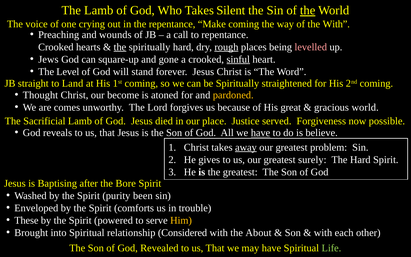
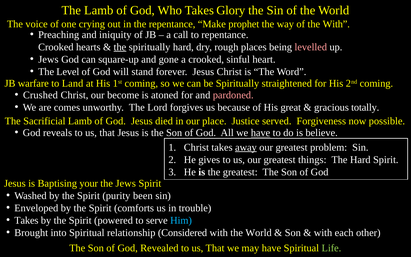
Silent: Silent -> Glory (231, 10)
the underline: present -> none (308, 10)
Make coming: coming -> prophet (244, 24)
wounds: wounds -> iniquity (115, 35)
rough underline: present -> none (226, 47)
sinful underline: present -> none (238, 59)
straight: straight -> warfare (33, 83)
Thought: Thought -> Crushed (40, 95)
pardoned colour: yellow -> pink (233, 95)
gracious world: world -> totally (365, 107)
surely: surely -> things (312, 160)
after: after -> your (89, 183)
the Bore: Bore -> Jews (126, 183)
These: These -> Takes (26, 220)
Him colour: yellow -> light blue (181, 220)
with the About: About -> World (259, 233)
